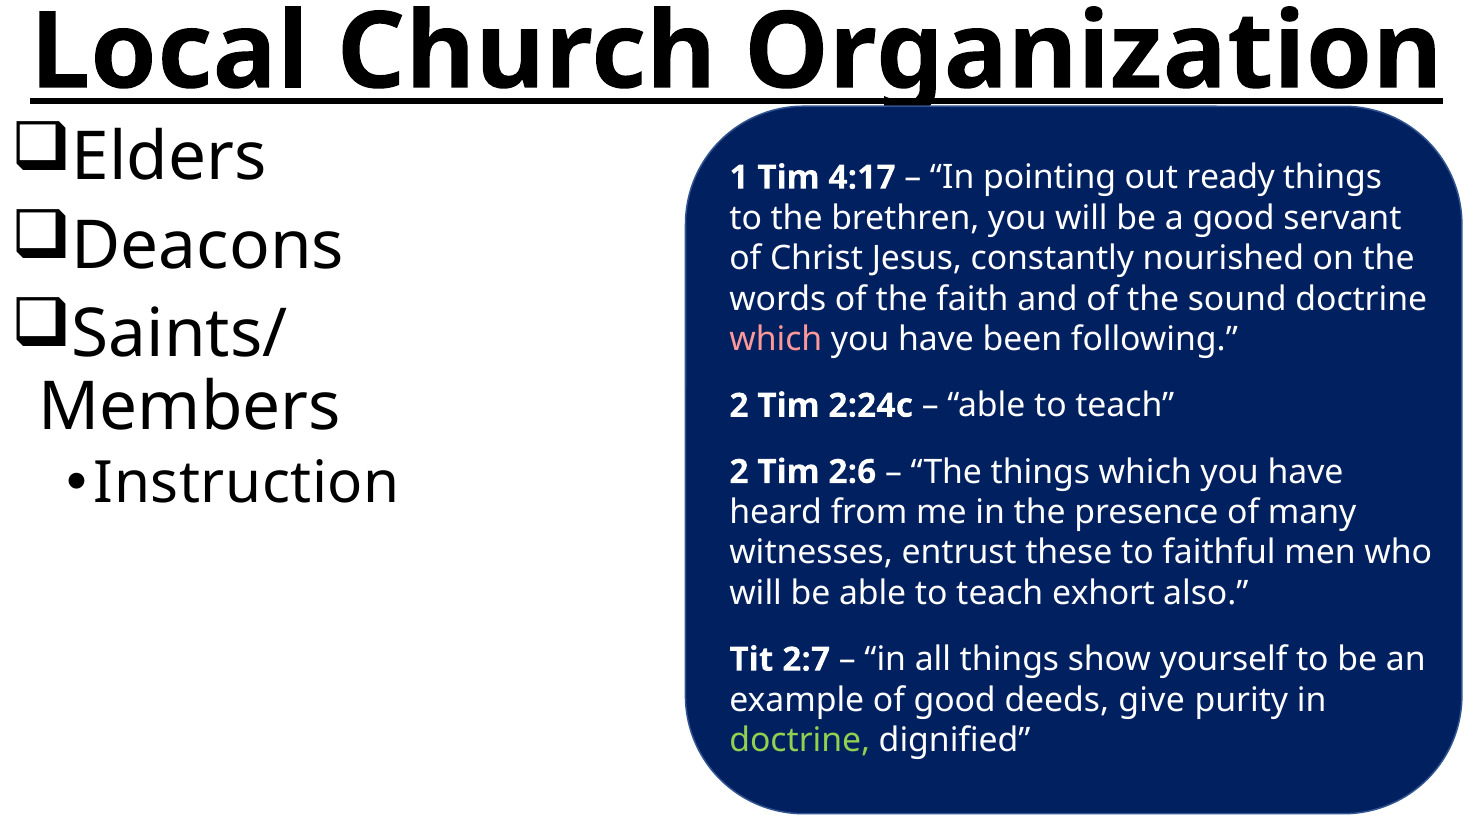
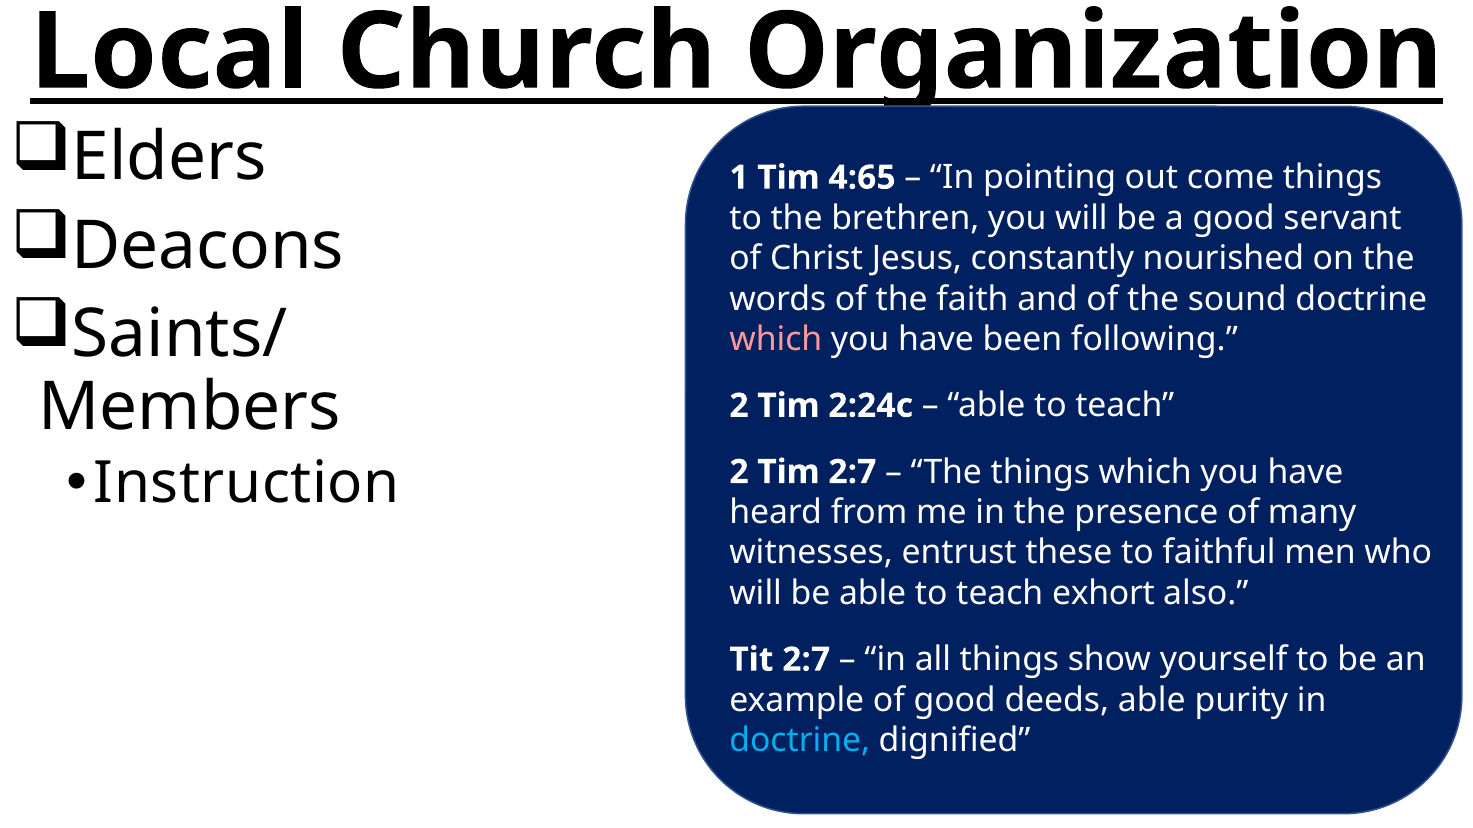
4:17: 4:17 -> 4:65 (862, 178)
ready: ready -> come (1231, 178)
Tim 2:6: 2:6 -> 2:7 (852, 472)
deeds give: give -> able (1152, 701)
doctrine colour: light green -> light blue (800, 741)
